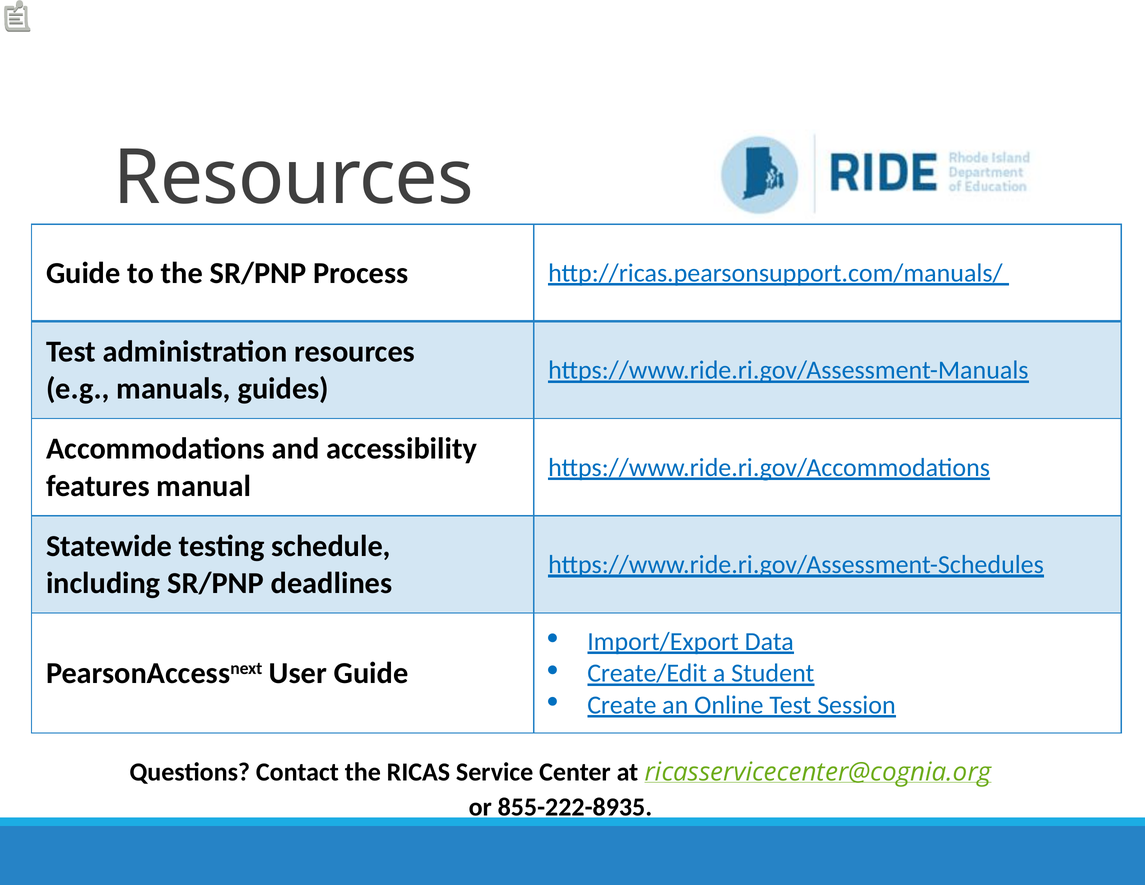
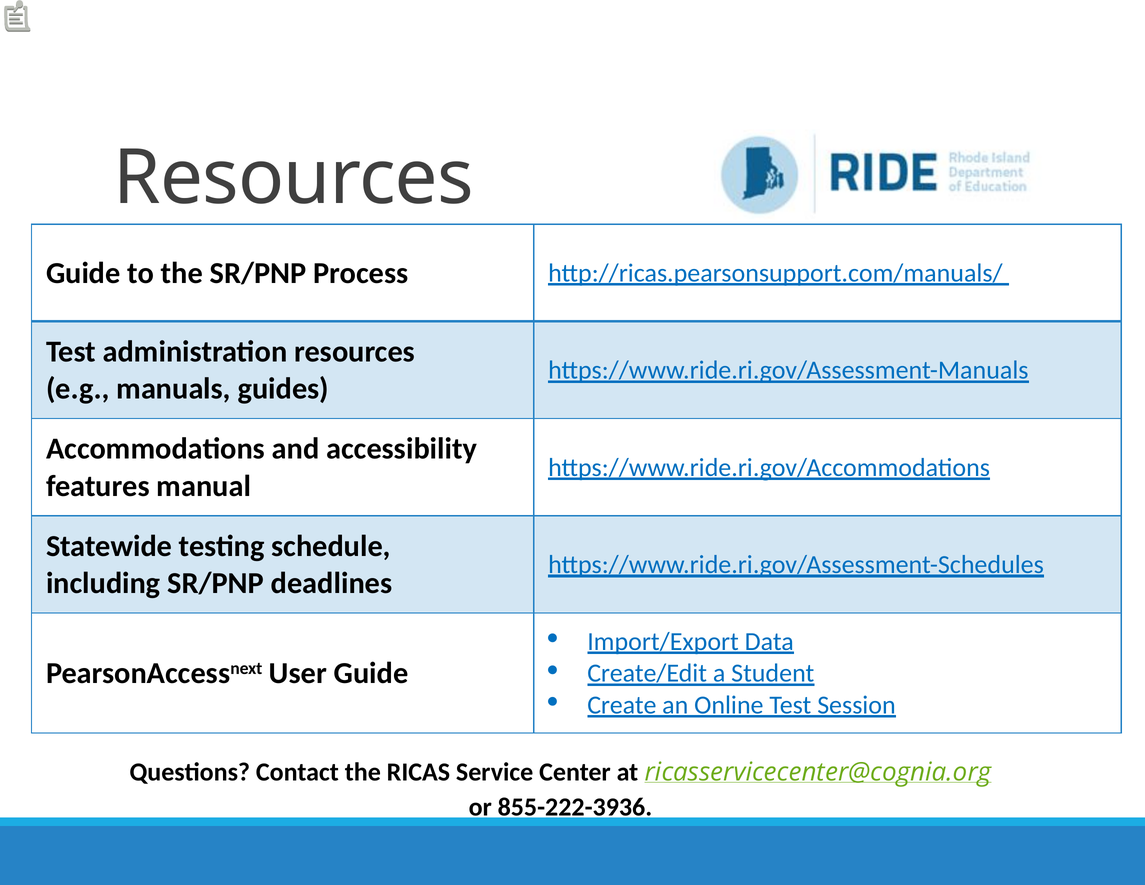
855-222-8935: 855-222-8935 -> 855-222-3936 (575, 807)
